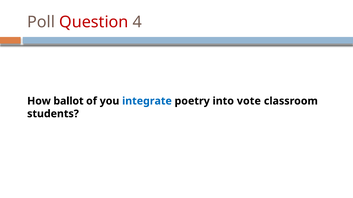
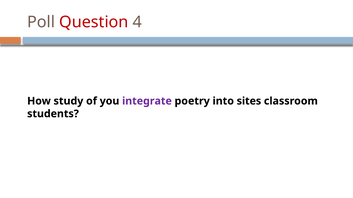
ballot: ballot -> study (68, 101)
integrate colour: blue -> purple (147, 101)
vote: vote -> sites (249, 101)
